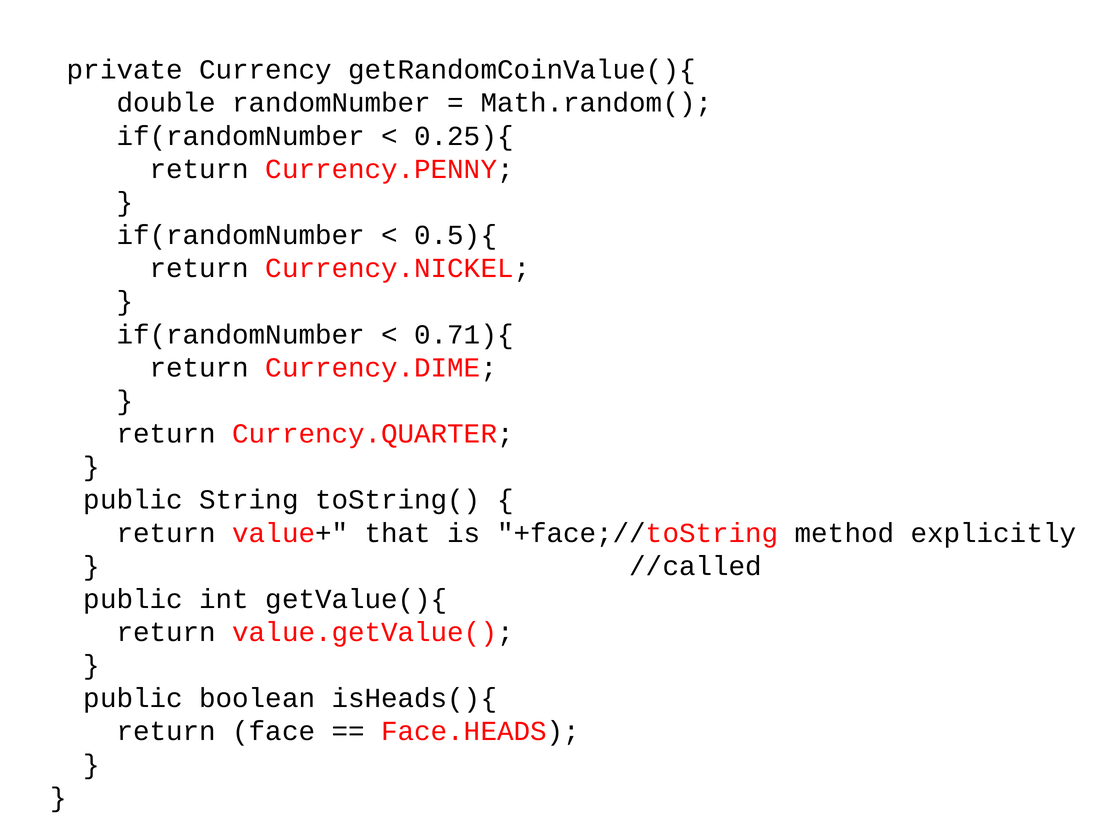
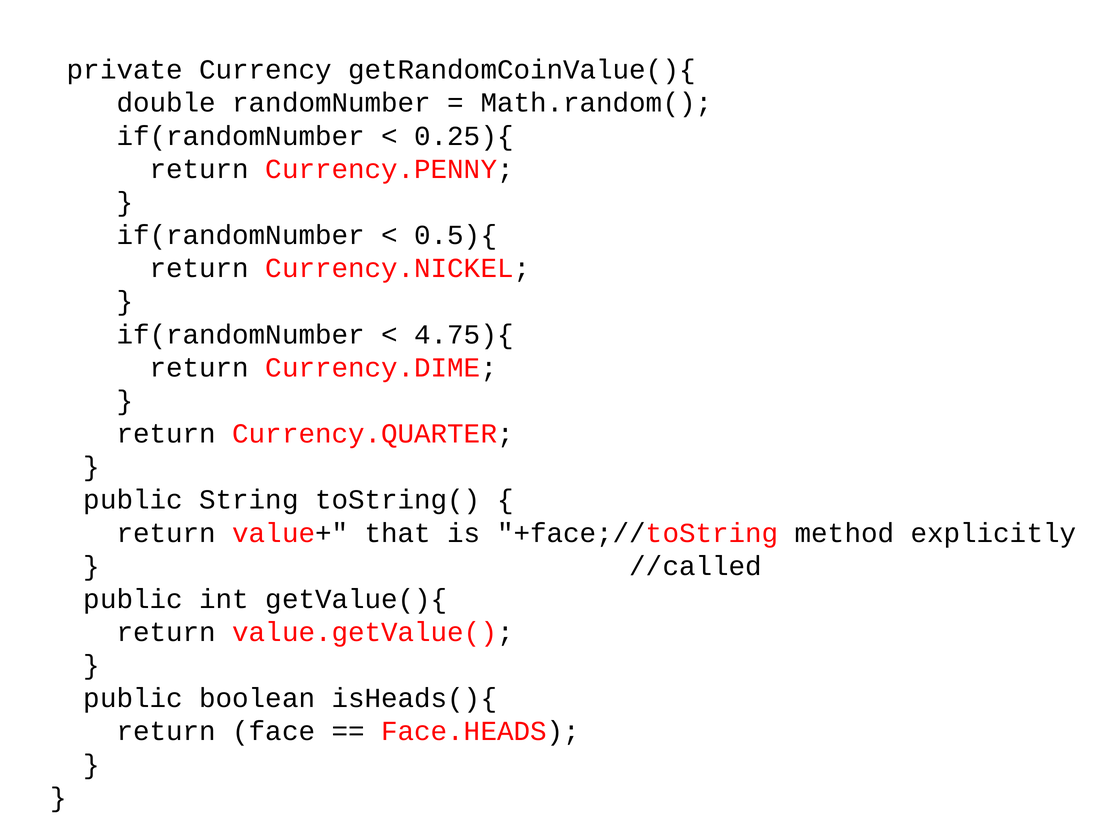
0.71){: 0.71){ -> 4.75){ (464, 335)
